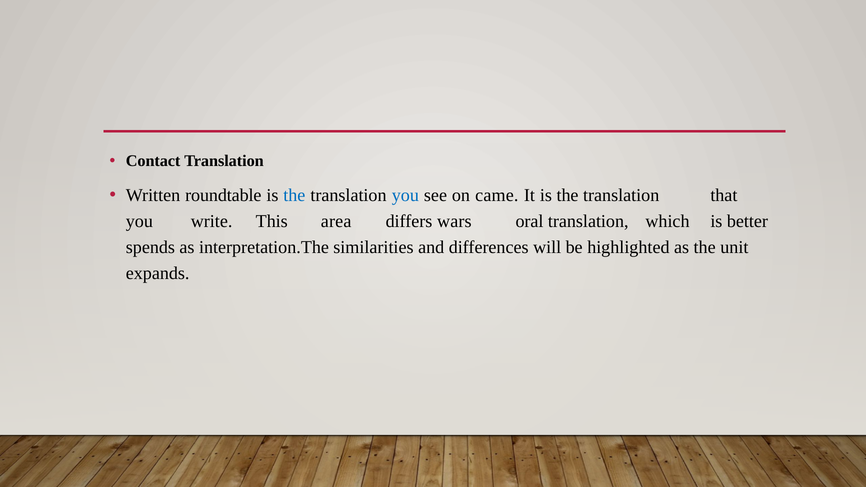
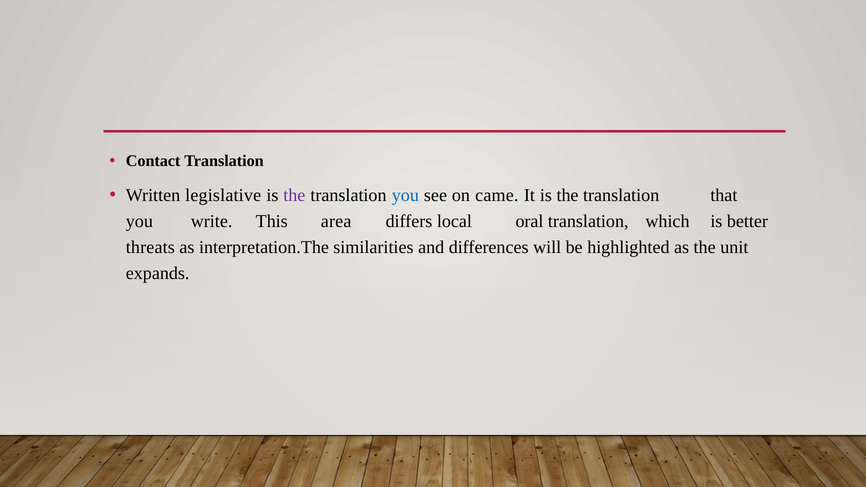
roundtable: roundtable -> legislative (223, 195)
the colour: blue -> purple (294, 195)
wars: wars -> local (454, 221)
spends: spends -> threats (150, 247)
